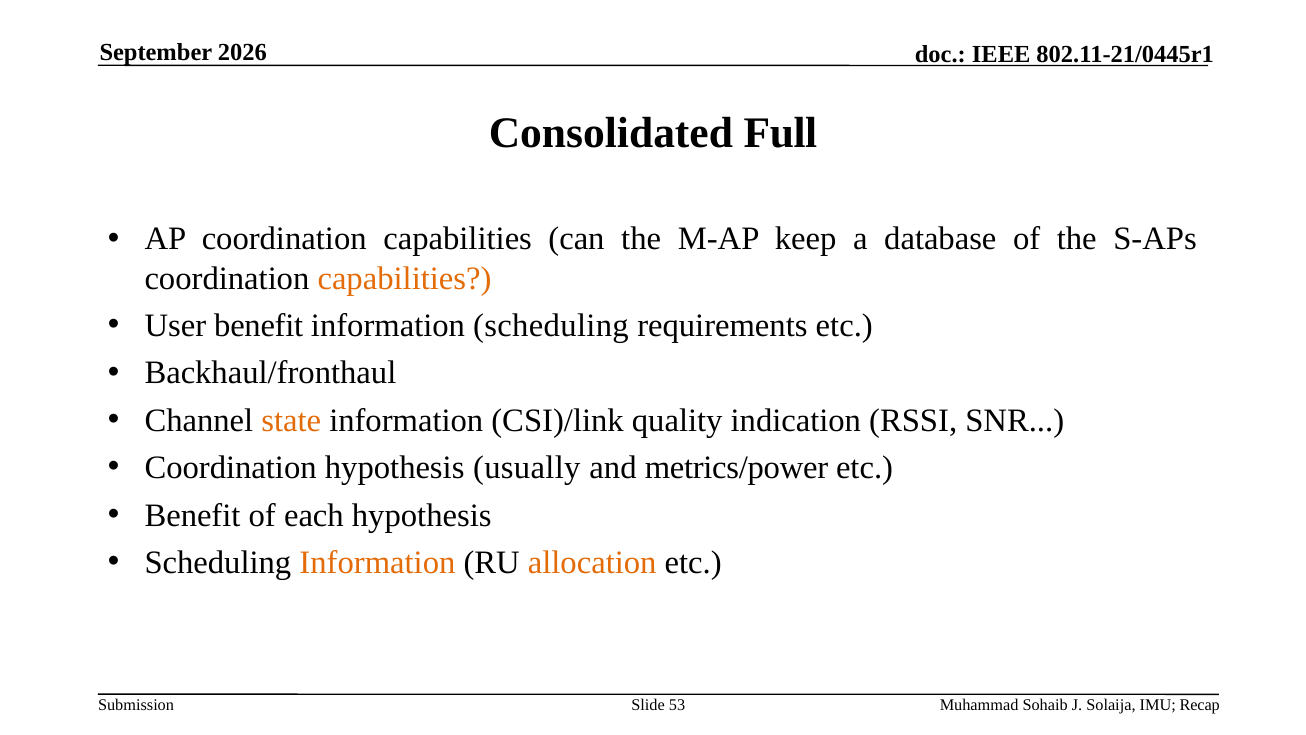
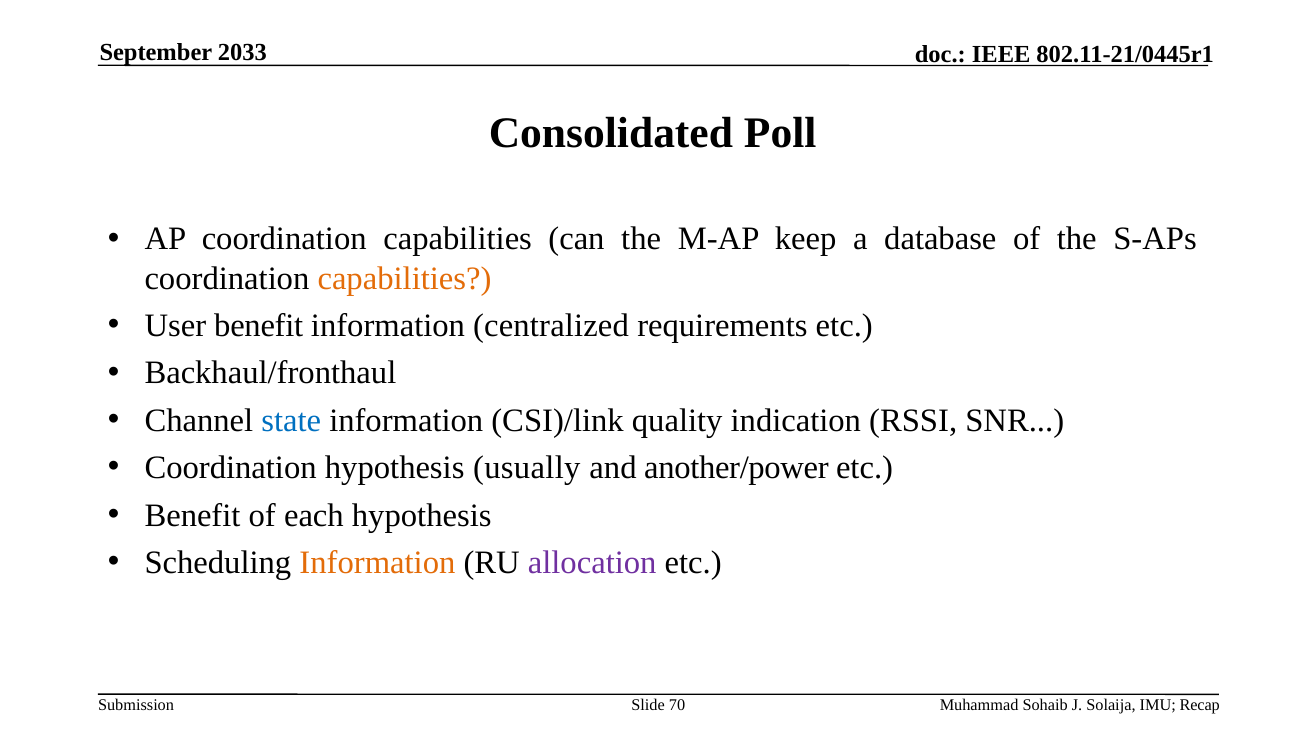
2026: 2026 -> 2033 (242, 52)
Full: Full -> Poll (780, 134)
information scheduling: scheduling -> centralized (551, 326)
state colour: orange -> blue (291, 420)
metrics/power: metrics/power -> another/power (736, 468)
allocation colour: orange -> purple (592, 562)
53: 53 -> 70 (677, 705)
